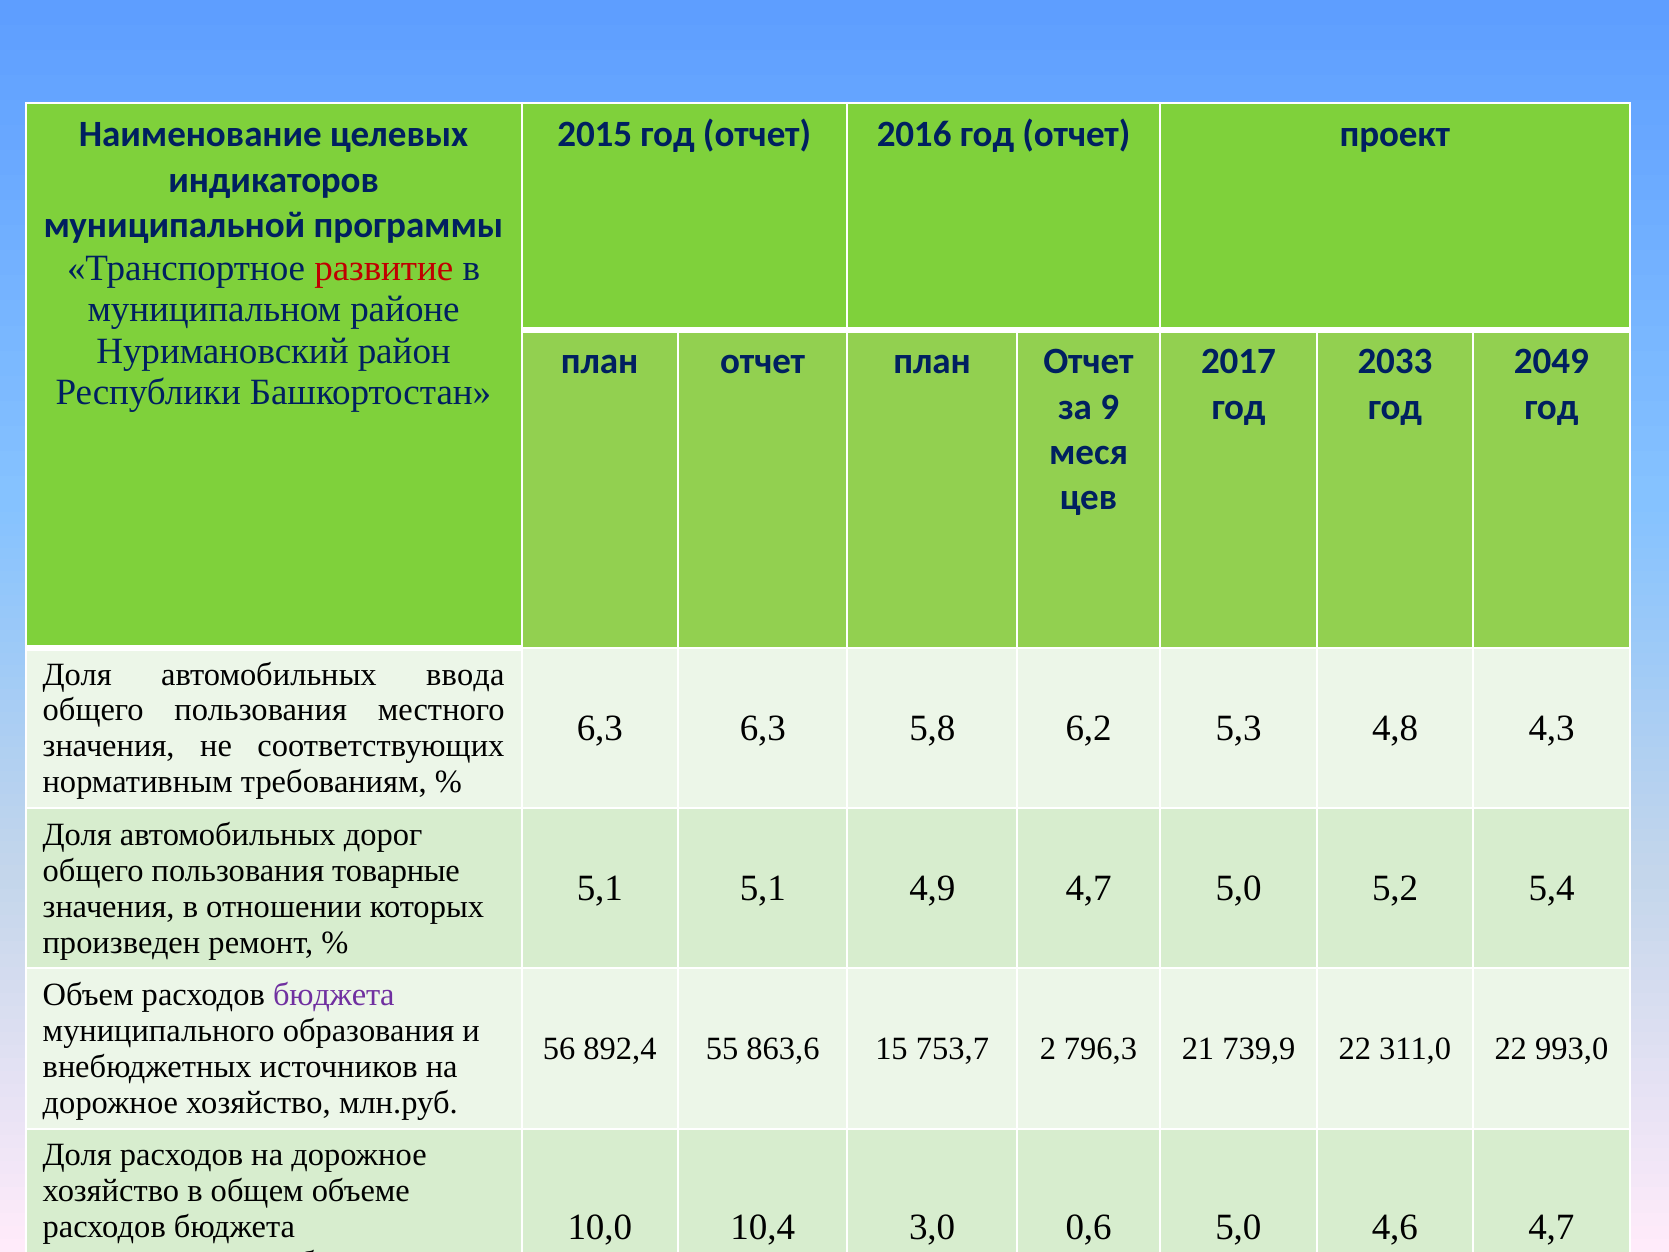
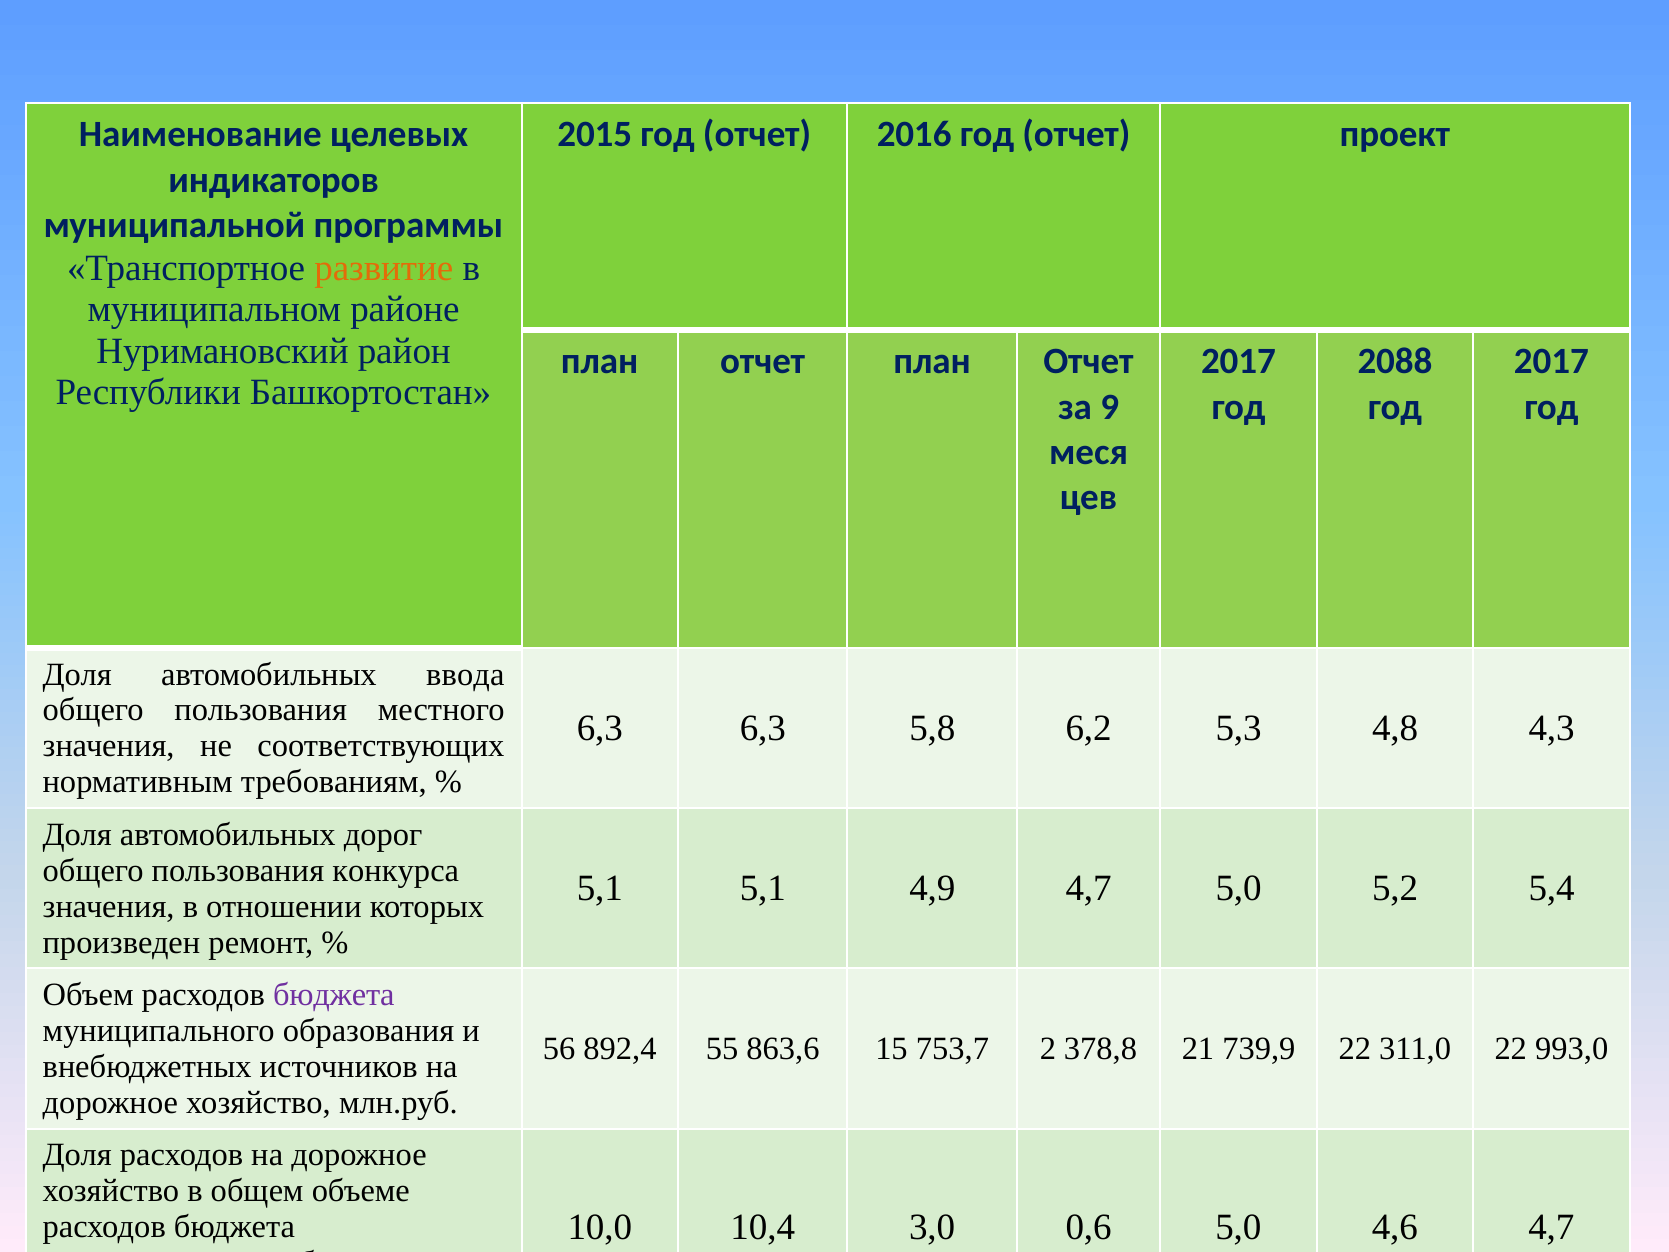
развитие colour: red -> orange (384, 268)
2033: 2033 -> 2088 (1395, 362)
2049: 2049 -> 2017 (1551, 362)
товарные: товарные -> конкурса (396, 870)
796,3: 796,3 -> 378,8 (1101, 1049)
